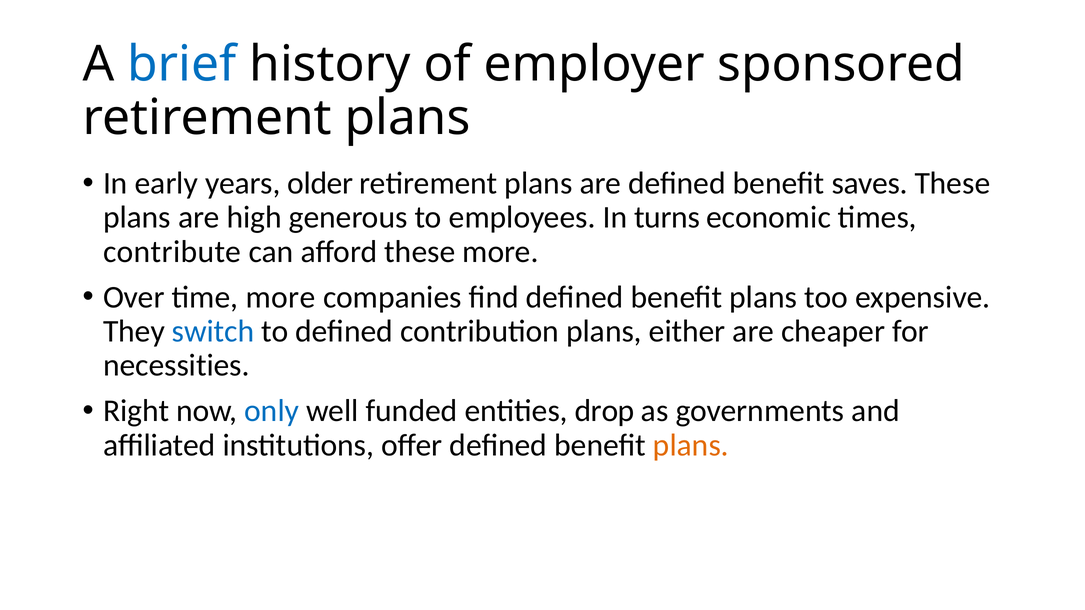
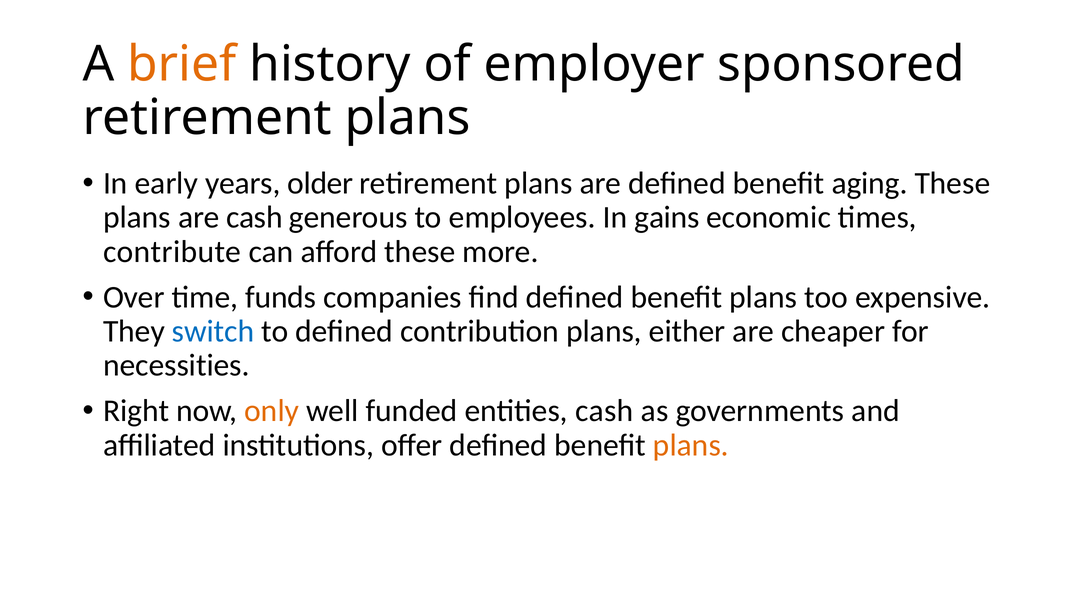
brief colour: blue -> orange (182, 64)
saves: saves -> aging (870, 183)
are high: high -> cash (254, 218)
turns: turns -> gains (667, 218)
time more: more -> funds (281, 297)
only colour: blue -> orange (272, 411)
entities drop: drop -> cash (604, 411)
